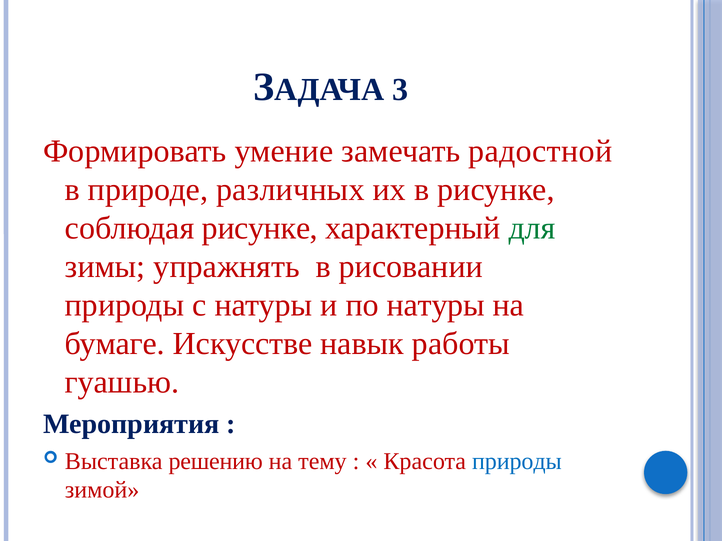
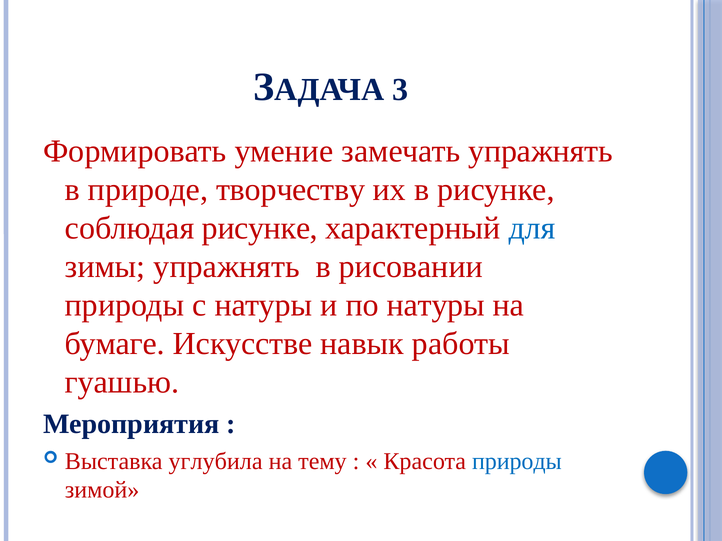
замечать радостной: радостной -> упражнять (541, 151)
различных: различных -> творчеству (291, 190)
для colour: green -> blue (532, 229)
решению: решению -> углубила (216, 462)
